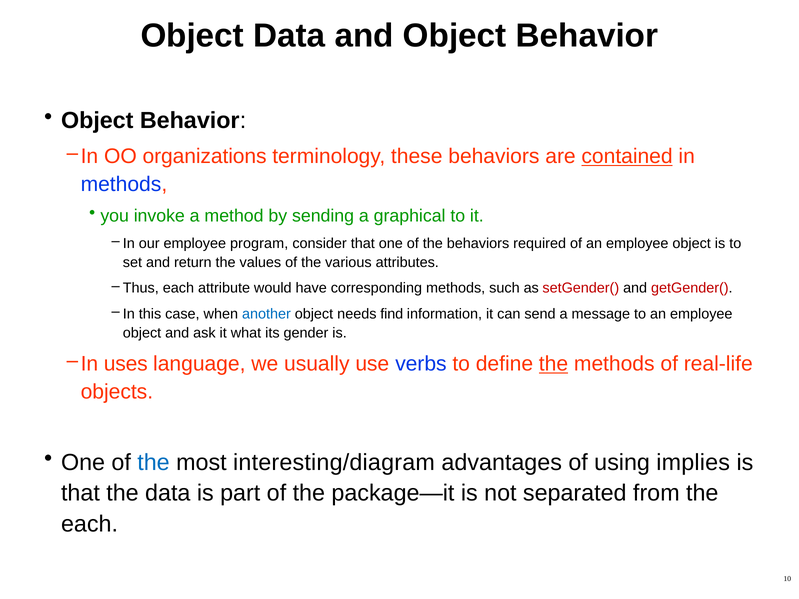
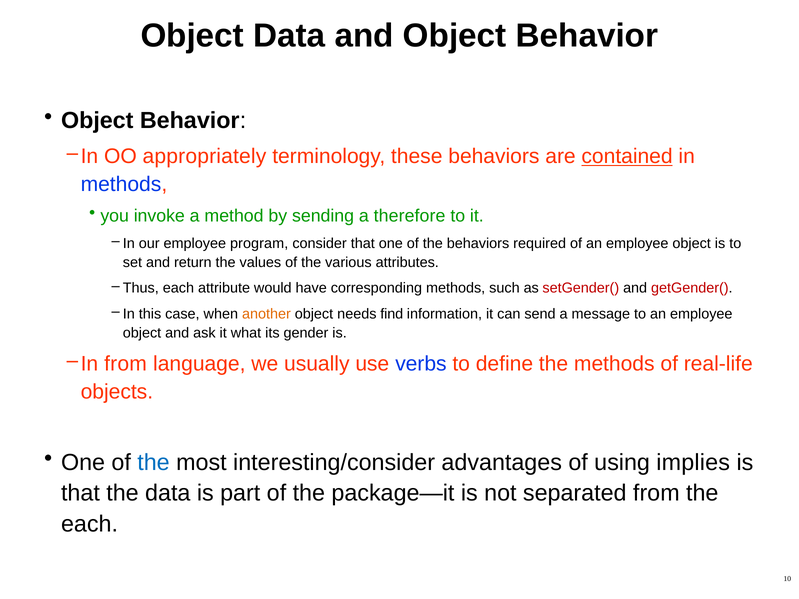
organizations: organizations -> appropriately (204, 156)
graphical: graphical -> therefore (410, 216)
another colour: blue -> orange (266, 314)
In uses: uses -> from (126, 364)
the underline: present -> none (553, 364)
interesting/diagram: interesting/diagram -> interesting/consider (334, 463)
